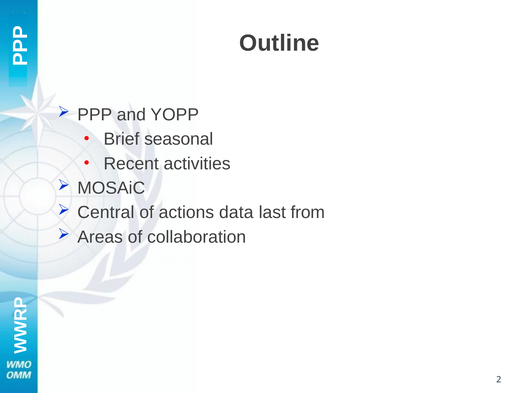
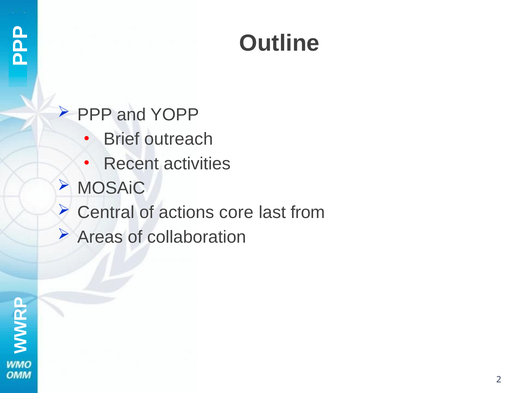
seasonal: seasonal -> outreach (179, 139)
data: data -> core (236, 213)
